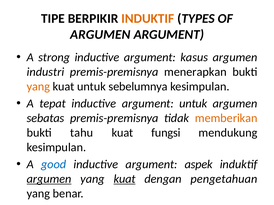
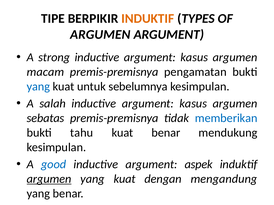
industri: industri -> macam (45, 72)
menerapkan: menerapkan -> pengamatan (195, 72)
yang colour: orange -> blue (38, 87)
tepat: tepat -> salah (53, 104)
untuk: untuk -> kasus (193, 104)
memberikan colour: orange -> blue (226, 118)
kuat fungsi: fungsi -> benar (166, 133)
kuat underline: present -> none (125, 179)
pengetahuan: pengetahuan -> mengandung (224, 179)
